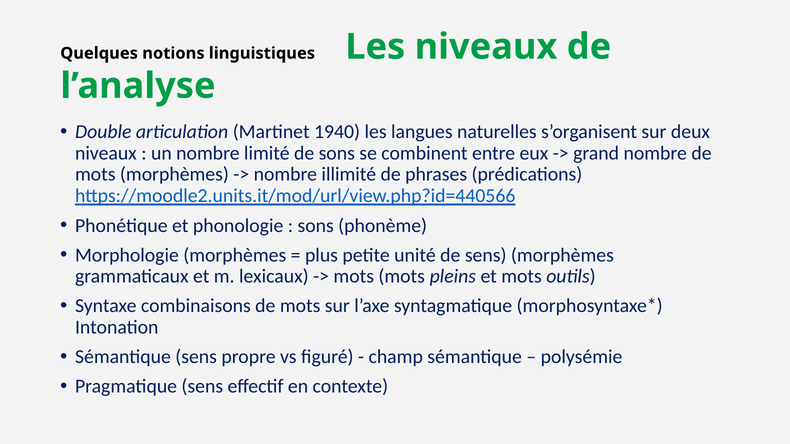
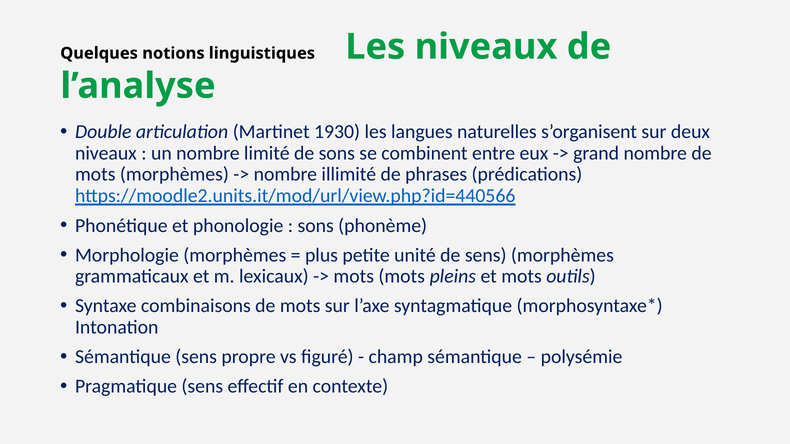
1940: 1940 -> 1930 (337, 132)
